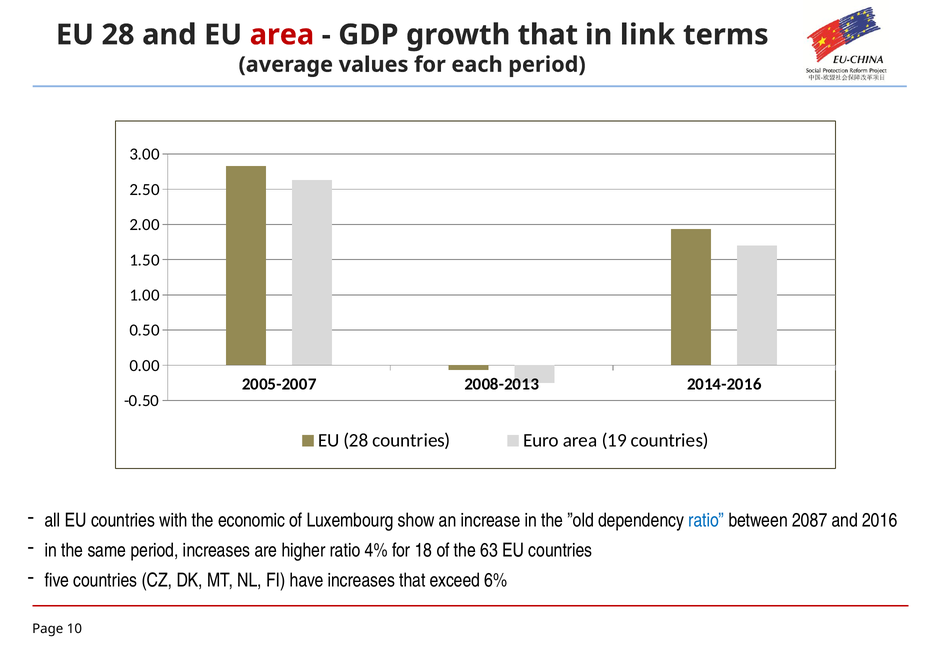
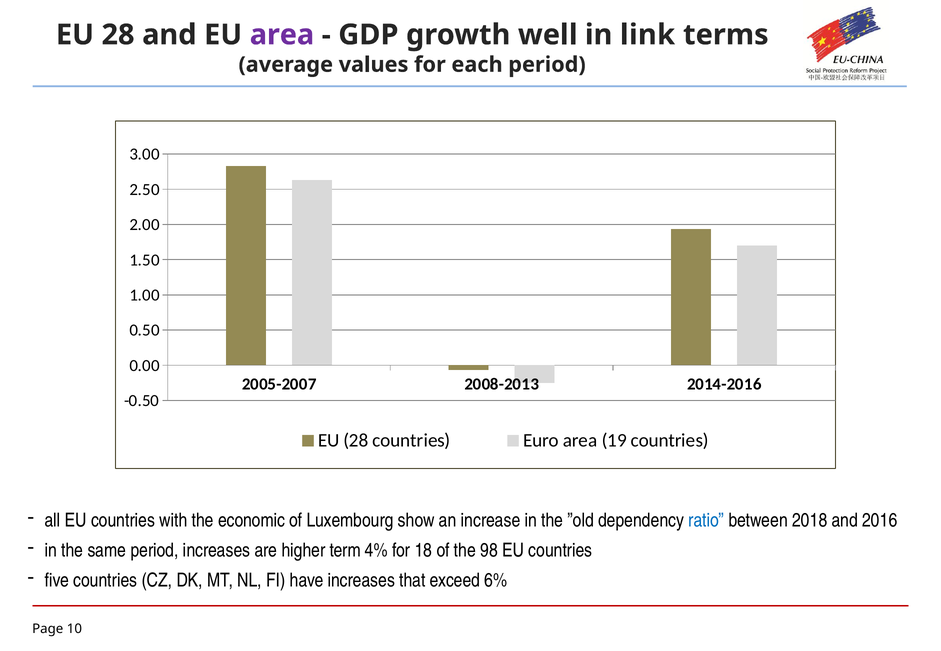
area colour: red -> purple (282, 35)
growth that: that -> well (548, 35)
2087: 2087 -> 2018 (810, 521)
higher ratio: ratio -> term (345, 551)
63: 63 -> 98 (489, 551)
